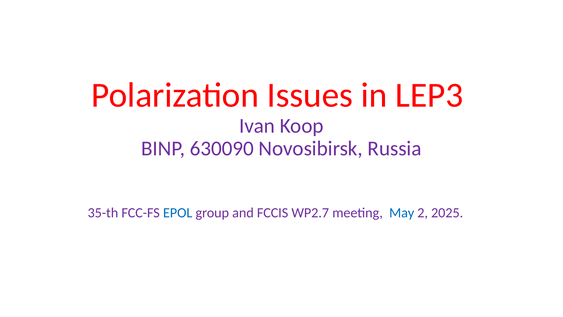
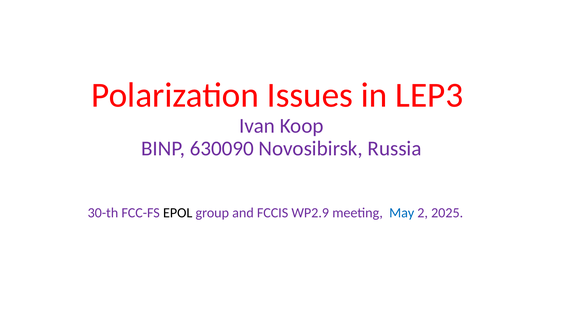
35-th: 35-th -> 30-th (103, 213)
EPOL colour: blue -> black (178, 213)
WP2.7: WP2.7 -> WP2.9 (310, 213)
